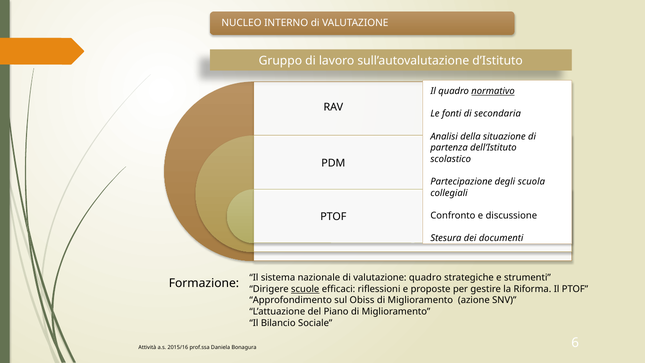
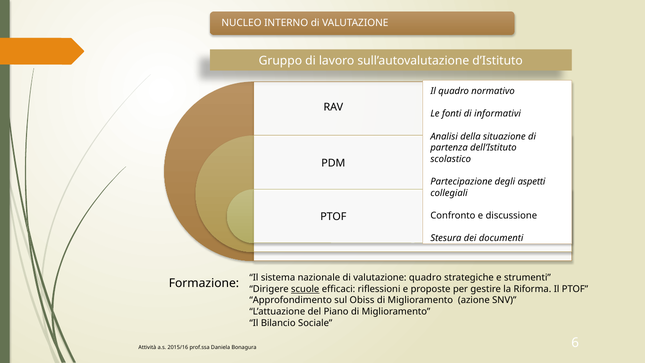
normativo underline: present -> none (493, 91)
secondaria: secondaria -> informativi (498, 114)
scuola: scuola -> aspetti (532, 182)
